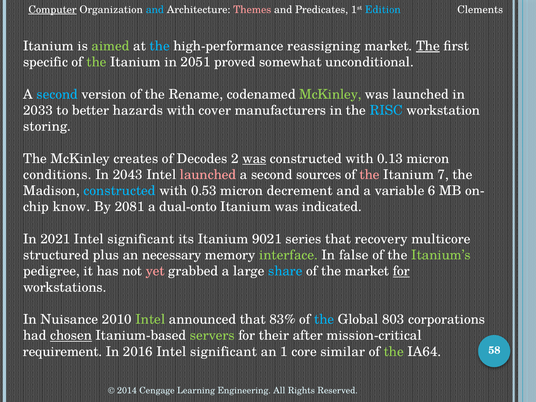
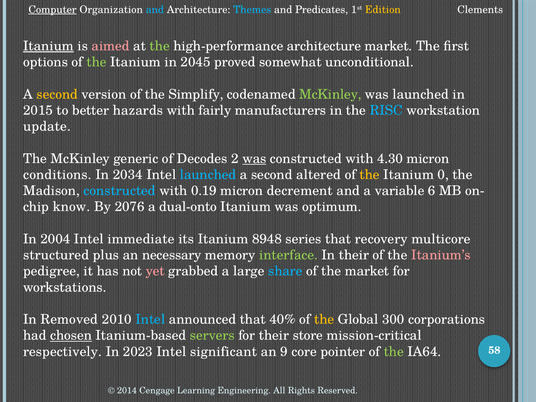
Themes colour: pink -> light blue (252, 10)
Edition colour: light blue -> yellow (383, 10)
Itanium underline: none -> present (48, 46)
aimed colour: light green -> pink (111, 46)
the colour: light blue -> light green (160, 46)
high-performance reassigning: reassigning -> architecture (324, 46)
The underline: present -> none (428, 46)
specific: specific -> options (46, 62)
2051: 2051 -> 2045 (196, 62)
second colour: light blue -> yellow (57, 94)
Rename: Rename -> Simplify (196, 94)
2033: 2033 -> 2015 (38, 110)
cover: cover -> fairly (215, 110)
storing: storing -> update (47, 126)
creates: creates -> generic (136, 159)
0.13: 0.13 -> 4.30 (390, 159)
2043: 2043 -> 2034 (128, 175)
launched colour: pink -> light blue (208, 175)
sources: sources -> altered (319, 175)
the colour: pink -> yellow (370, 175)
7: 7 -> 0 (443, 175)
0.53: 0.53 -> 0.19 (204, 191)
2081: 2081 -> 2076 (130, 207)
indicated: indicated -> optimum (332, 207)
2021: 2021 -> 2004 (55, 239)
significant: significant -> immediate (141, 239)
9021: 9021 -> 8948 (267, 239)
In false: false -> their (354, 255)
Itanium’s colour: light green -> pink (441, 255)
for underline: present -> none (401, 271)
Nuisance: Nuisance -> Removed (69, 319)
Intel colour: light green -> light blue (150, 319)
83%: 83% -> 40% (283, 319)
the colour: light blue -> yellow (324, 319)
803: 803 -> 300 (393, 319)
after: after -> store (308, 336)
requirement: requirement -> respectively (63, 352)
2016: 2016 -> 2023 (138, 352)
1: 1 -> 9 (284, 352)
similar: similar -> pointer (343, 352)
